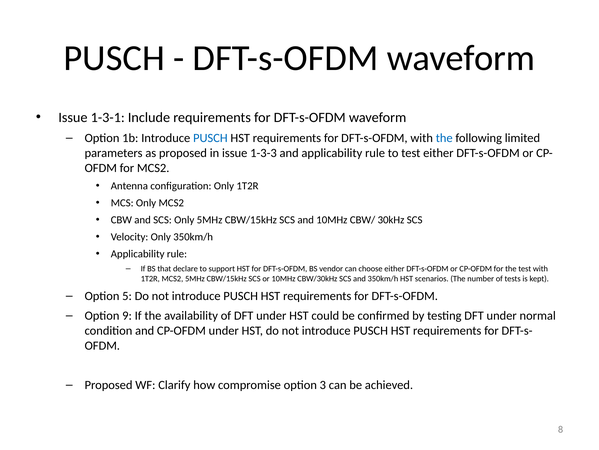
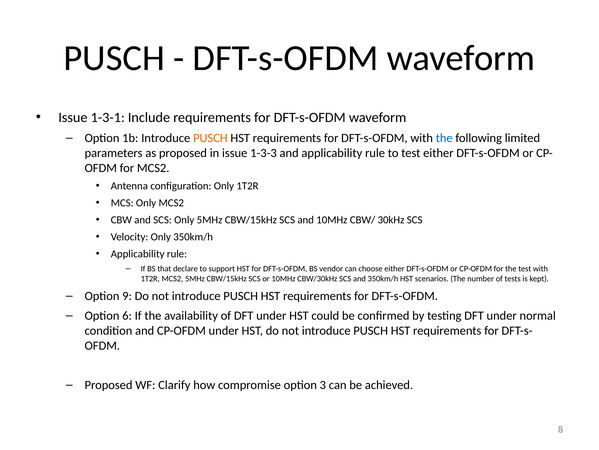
PUSCH colour: blue -> orange (210, 138)
5: 5 -> 9 (127, 296)
9: 9 -> 6 (127, 315)
